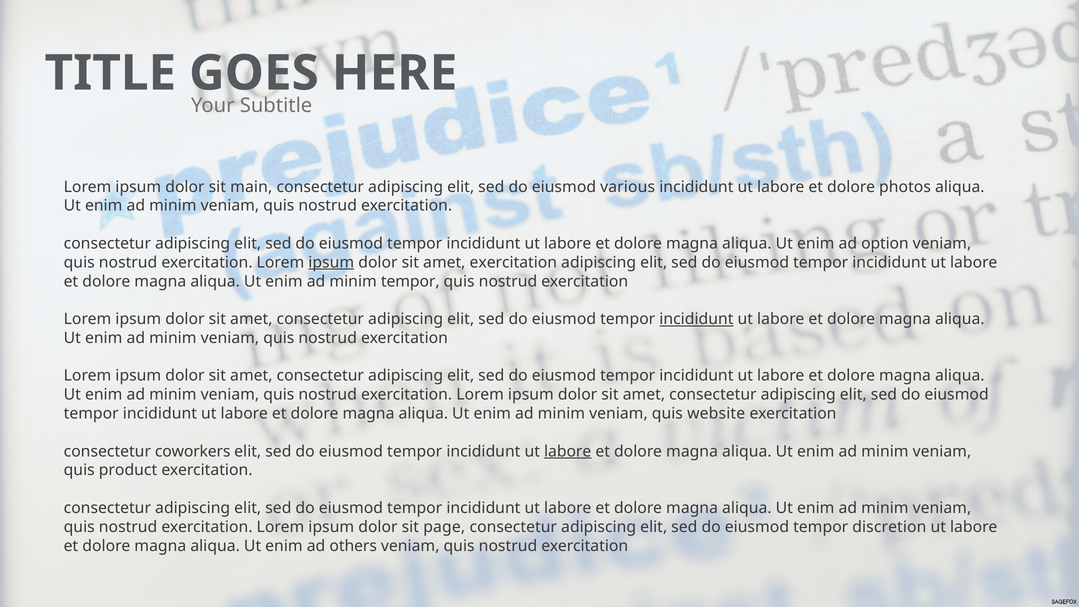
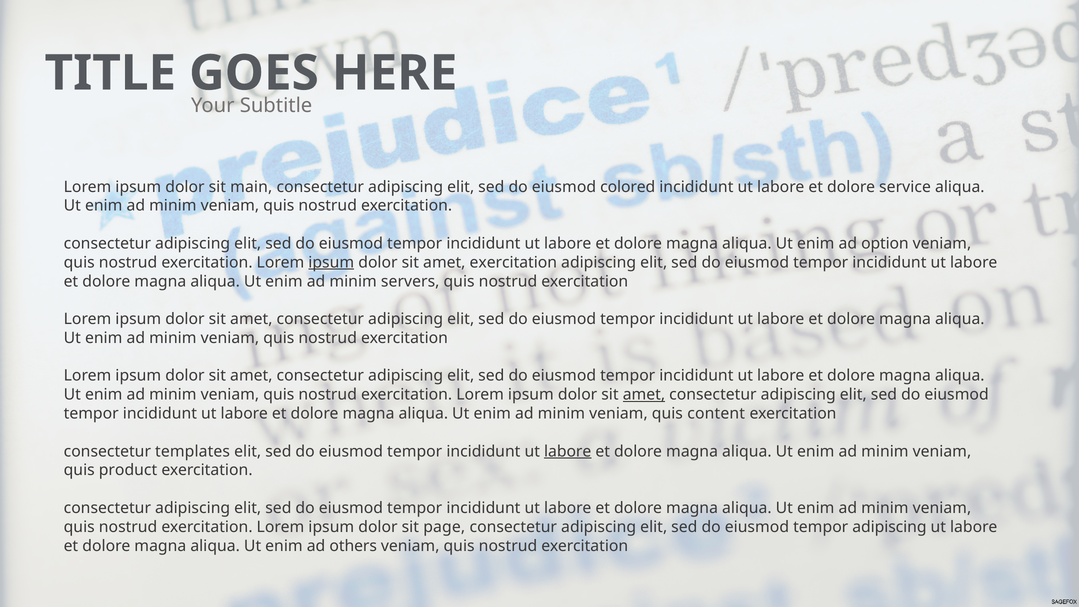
various: various -> colored (628, 187)
photos: photos -> service (905, 187)
minim tempor: tempor -> servers (410, 281)
incididunt underline: present -> none (696, 319)
amet underline: none -> present (644, 395)
website: website -> content (716, 414)
coworkers: coworkers -> templates (193, 451)
tempor discretion: discretion -> adipiscing (889, 527)
